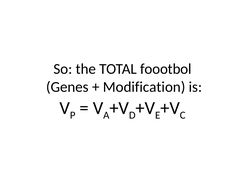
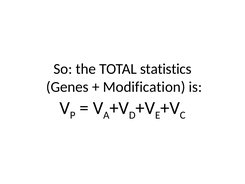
foootbol: foootbol -> statistics (166, 69)
